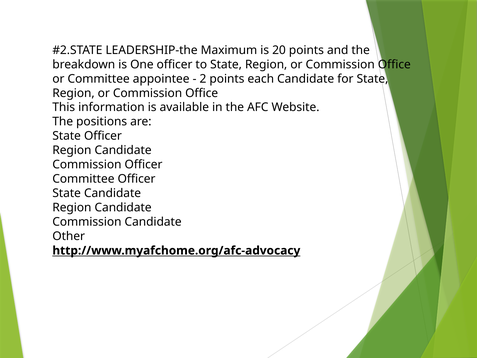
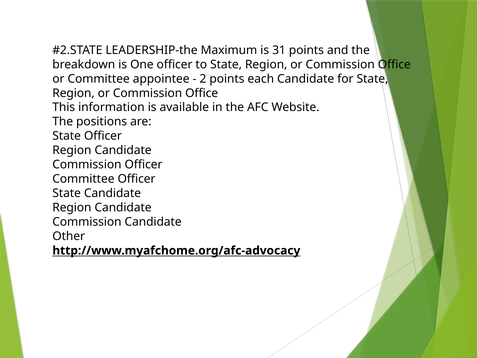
20: 20 -> 31 (279, 50)
